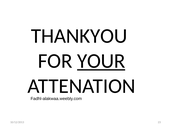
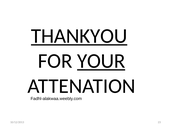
THANKYOU underline: none -> present (79, 36)
